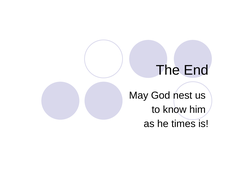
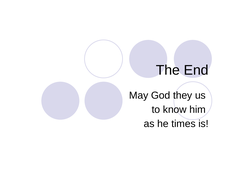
nest: nest -> they (183, 95)
